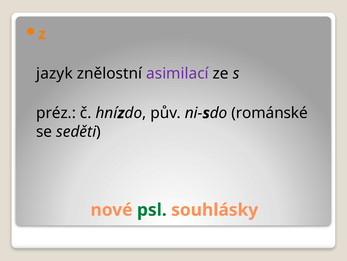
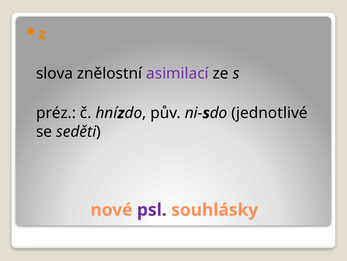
jazyk: jazyk -> slova (55, 73)
románské: románské -> jednotlivé (270, 113)
psl colour: green -> purple (152, 209)
